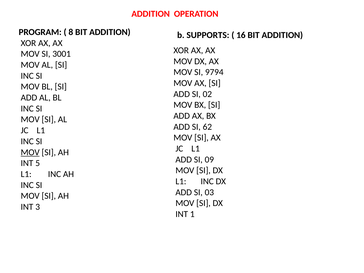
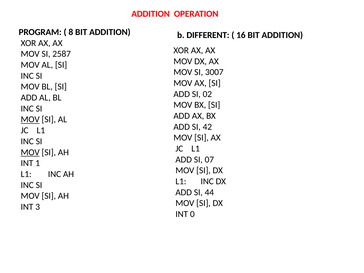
SUPPORTS: SUPPORTS -> DIFFERENT (208, 35)
3001: 3001 -> 2587 (62, 54)
9794: 9794 -> 3007 (214, 72)
MOV underline: none -> present (30, 119)
62: 62 -> 42 (207, 127)
09: 09 -> 07 (209, 160)
5: 5 -> 1 (38, 163)
03: 03 -> 44 (209, 192)
1: 1 -> 0 (192, 214)
